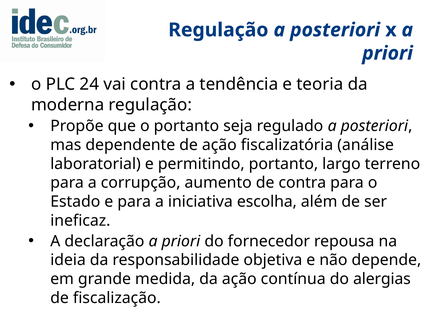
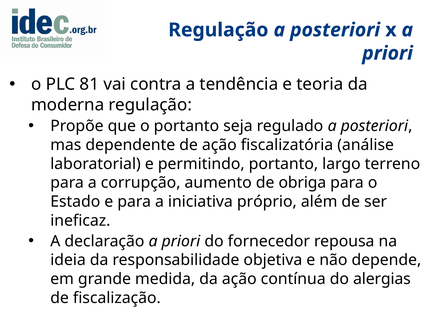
24: 24 -> 81 (89, 84)
de contra: contra -> obriga (302, 183)
escolha: escolha -> próprio (267, 202)
